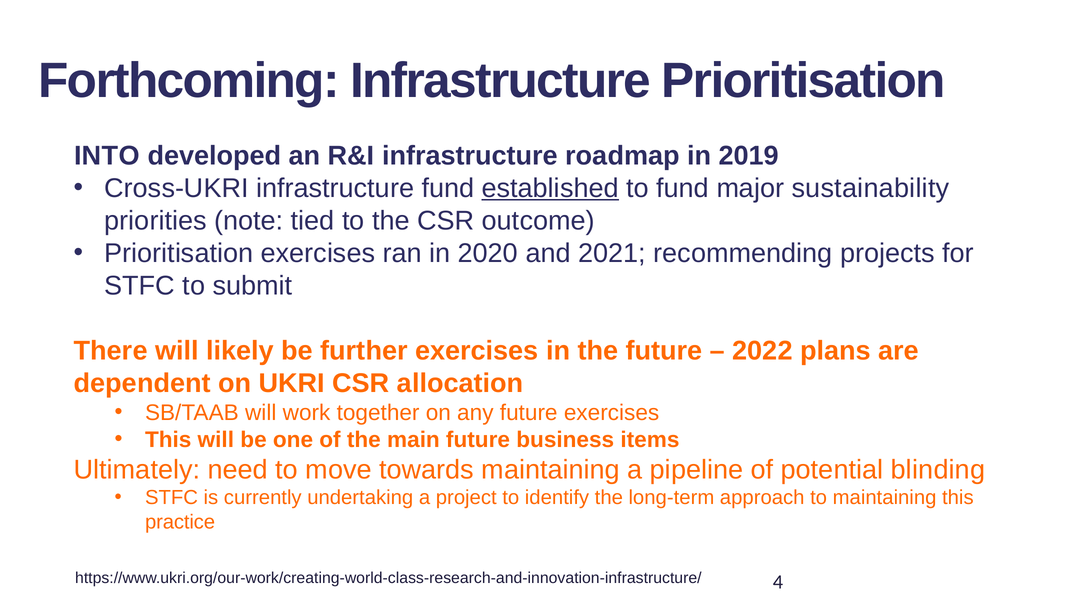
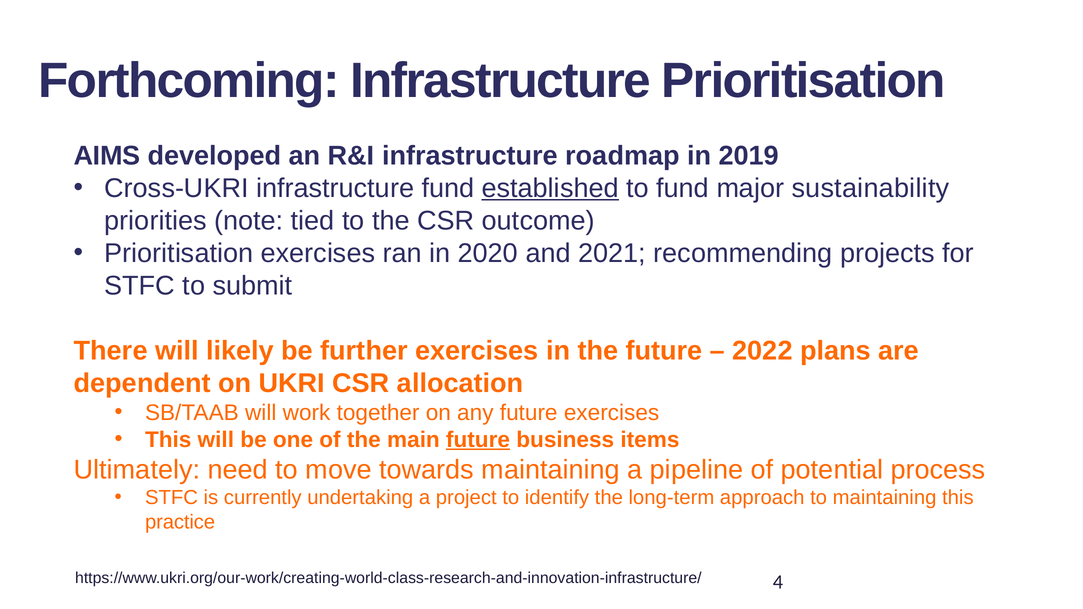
INTO: INTO -> AIMS (107, 156)
future underline: none -> present (478, 440)
blinding: blinding -> process (938, 470)
